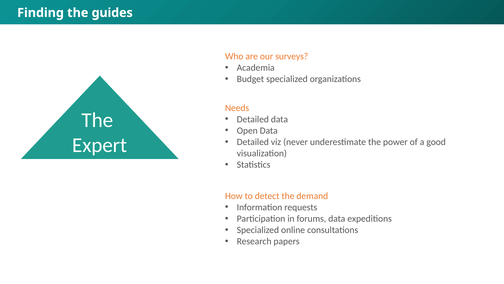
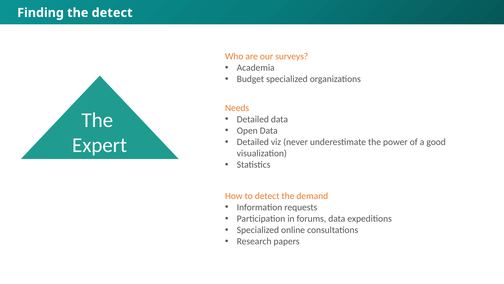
the guides: guides -> detect (112, 13)
